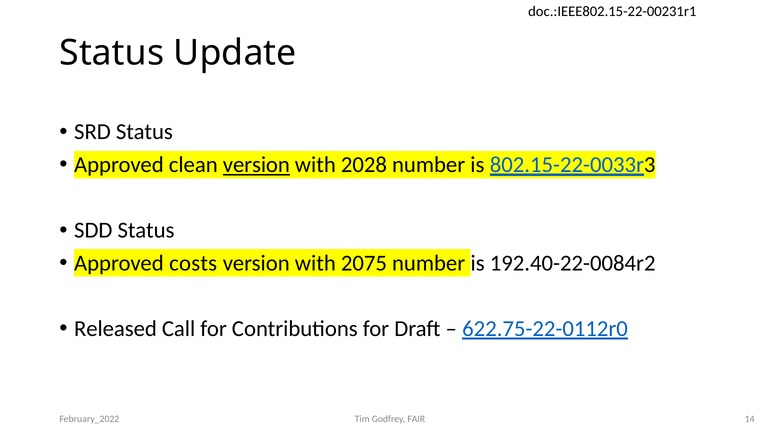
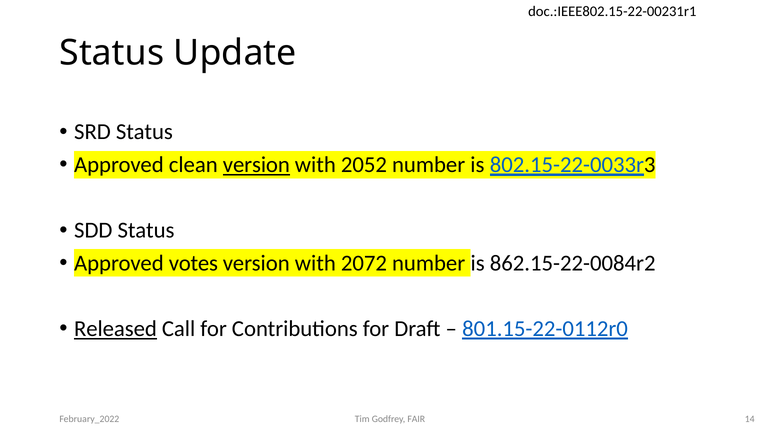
2028: 2028 -> 2052 (364, 165)
costs: costs -> votes (193, 263)
2075: 2075 -> 2072 (364, 263)
192.40-22-0084r2: 192.40-22-0084r2 -> 862.15-22-0084r2 (573, 263)
Released underline: none -> present (115, 329)
622.75-22-0112r0: 622.75-22-0112r0 -> 801.15-22-0112r0 (545, 329)
